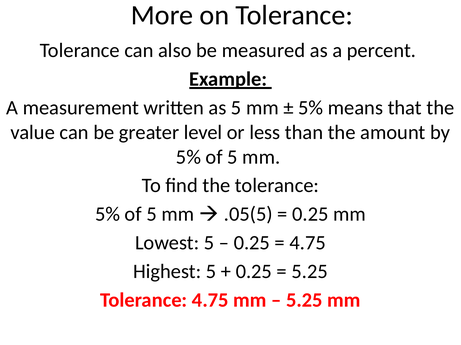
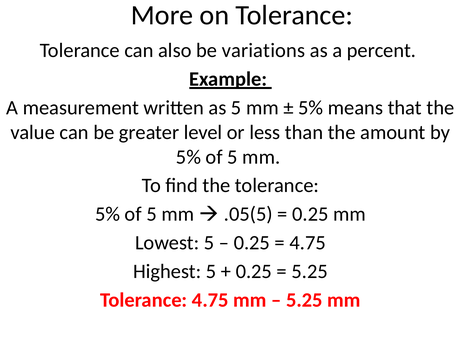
measured: measured -> variations (263, 51)
